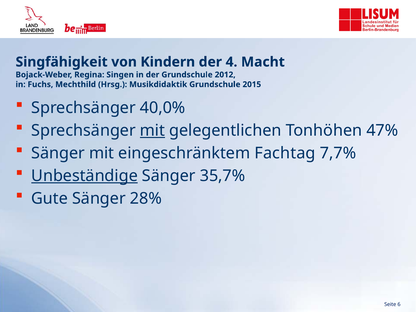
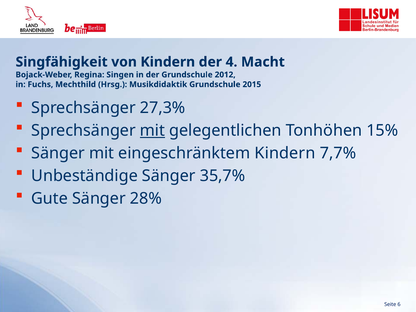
40,0%: 40,0% -> 27,3% (163, 108)
47%: 47% -> 15% (382, 131)
eingeschränktem Fachtag: Fachtag -> Kindern (285, 153)
Unbeständige underline: present -> none (85, 176)
